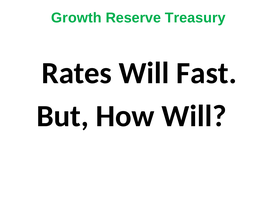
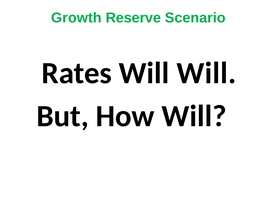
Treasury: Treasury -> Scenario (195, 18)
Will Fast: Fast -> Will (206, 73)
